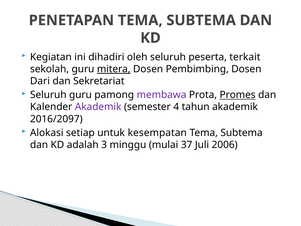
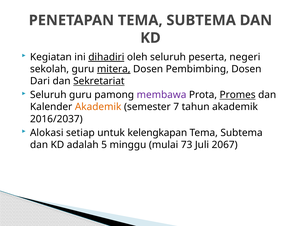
dihadiri underline: none -> present (106, 57)
terkait: terkait -> negeri (245, 57)
Sekretariat underline: none -> present (99, 81)
Akademik colour: purple -> orange (98, 107)
4: 4 -> 7 (176, 107)
2016/2097: 2016/2097 -> 2016/2037 (56, 119)
kesempatan: kesempatan -> kelengkapan (157, 133)
3: 3 -> 5 (104, 145)
37: 37 -> 73 (187, 145)
2006: 2006 -> 2067 (225, 145)
